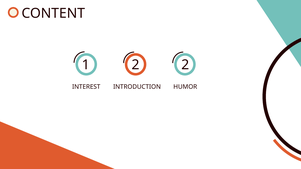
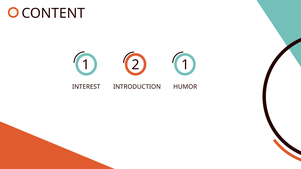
2 2: 2 -> 1 (185, 65)
